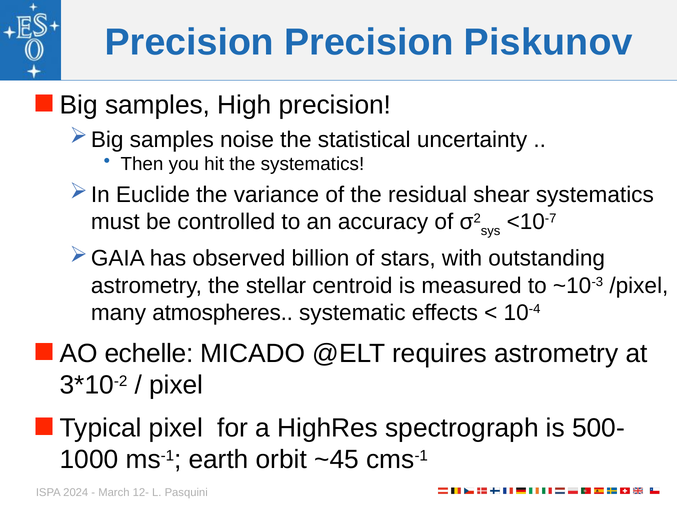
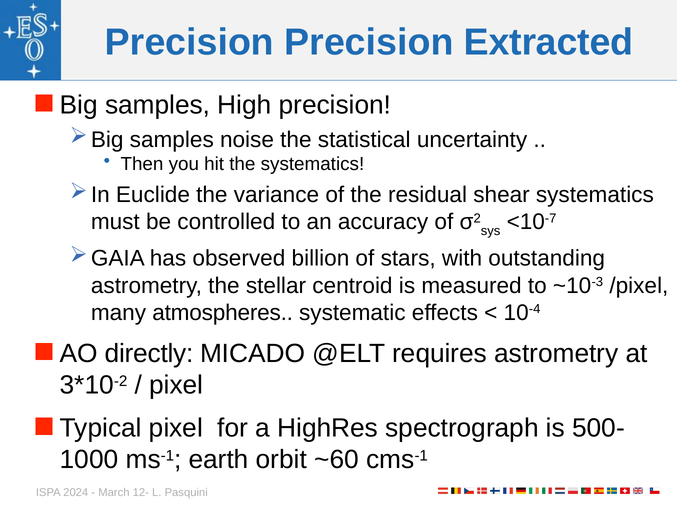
Piskunov: Piskunov -> Extracted (549, 42)
echelle: echelle -> directly (149, 353)
~45: ~45 -> ~60 (337, 460)
